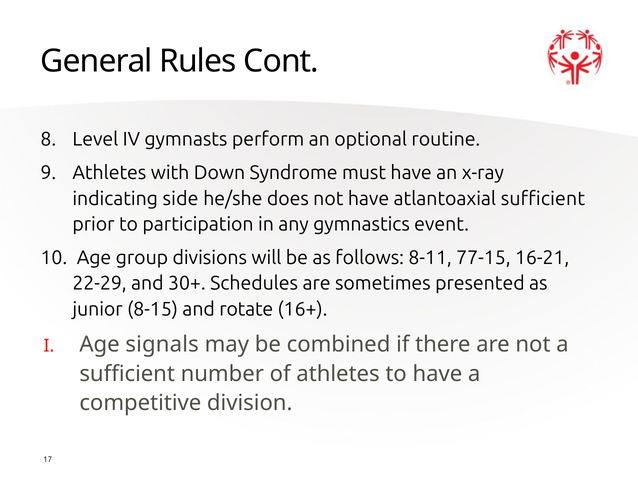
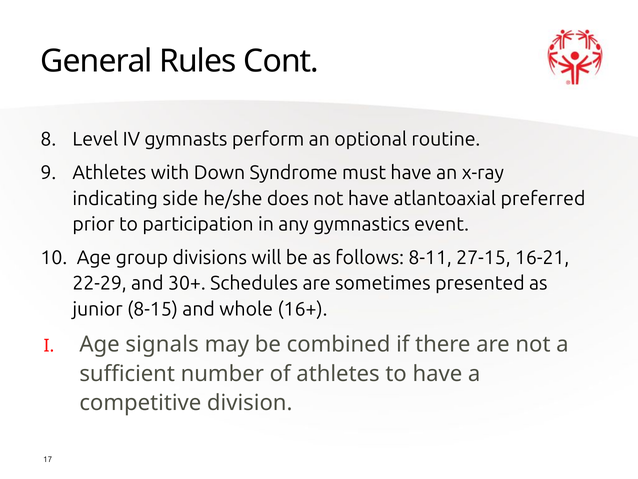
atlantoaxial sufficient: sufficient -> preferred (543, 198)
77-15: 77-15 -> 27-15 (483, 257)
rotate: rotate -> whole (246, 309)
